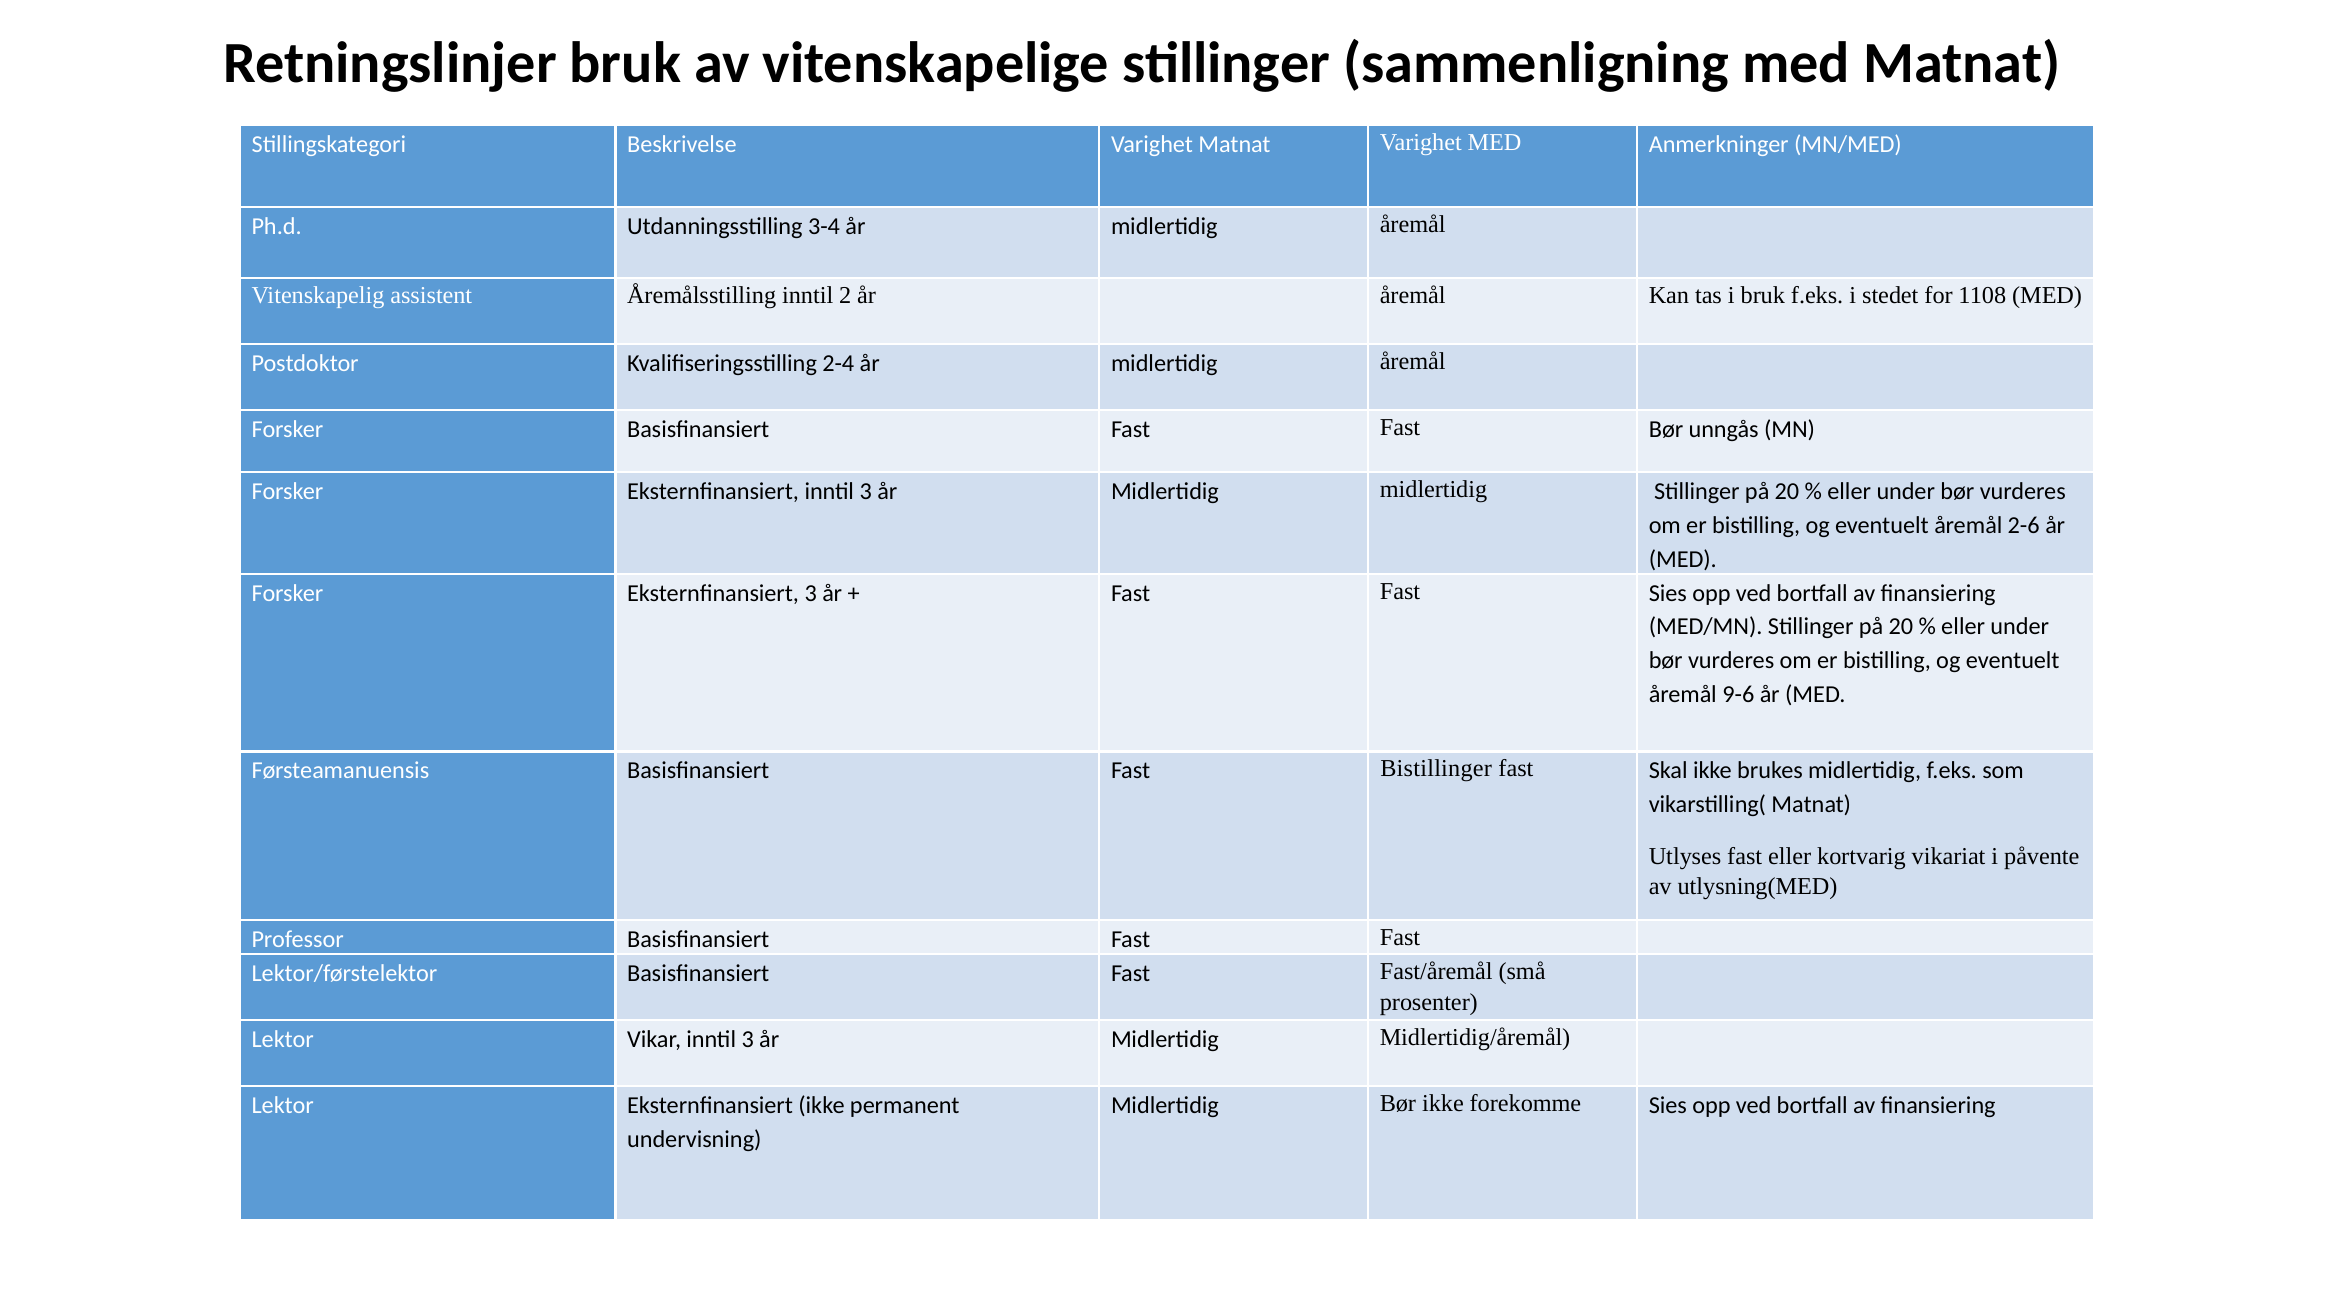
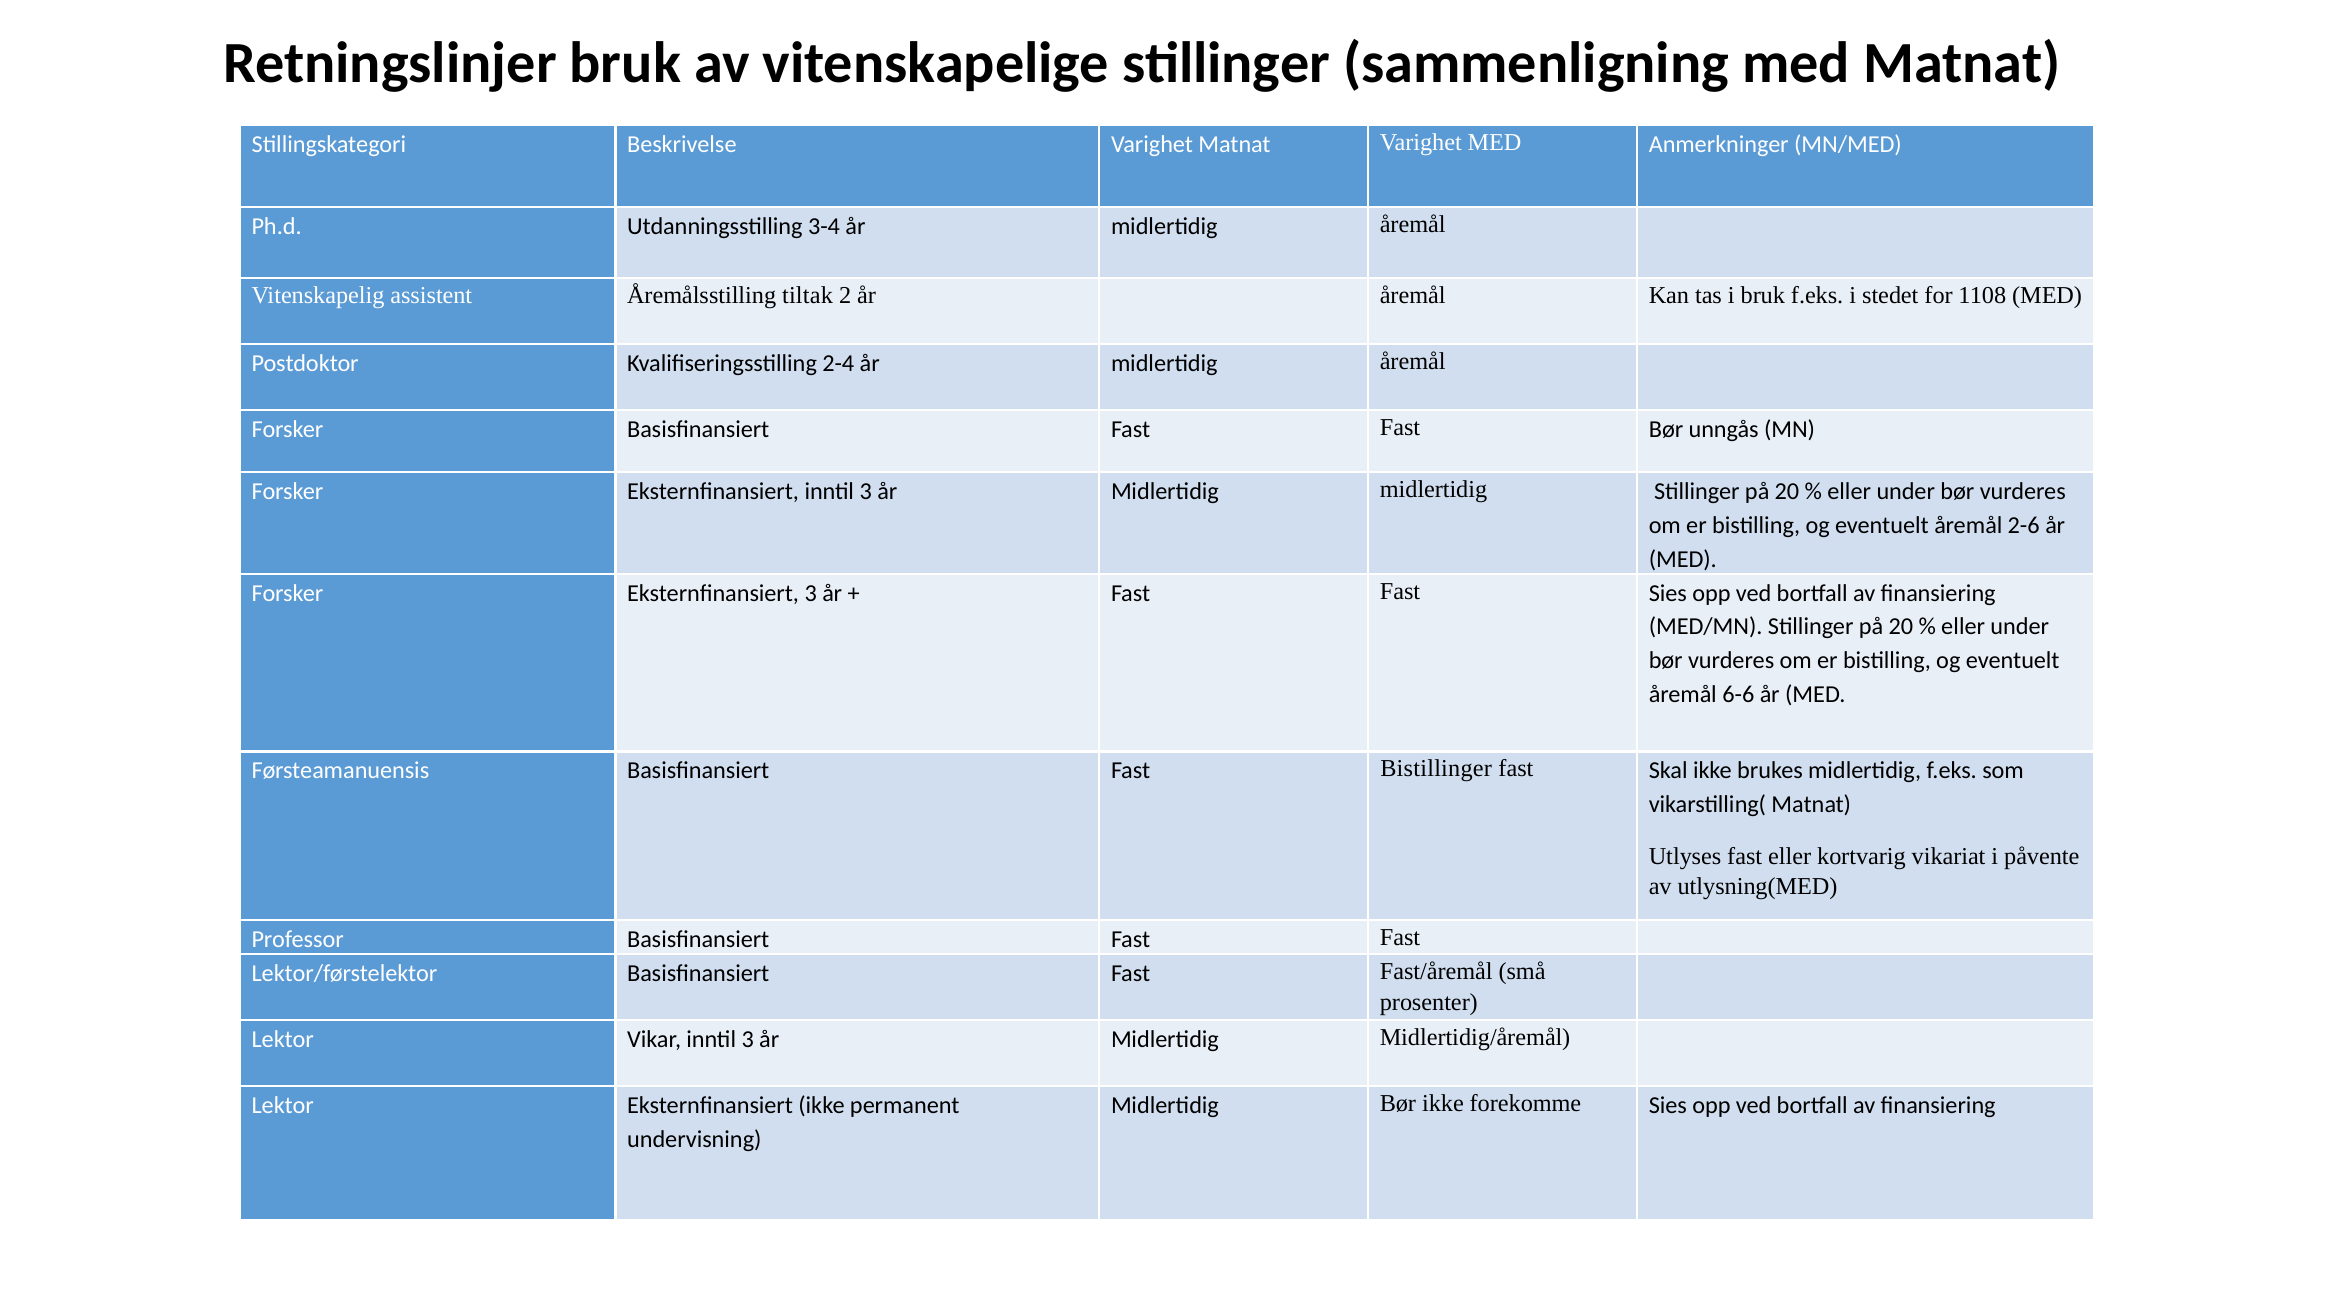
Åremålsstilling inntil: inntil -> tiltak (808, 296)
9-6: 9-6 -> 6-6 (1738, 695)
